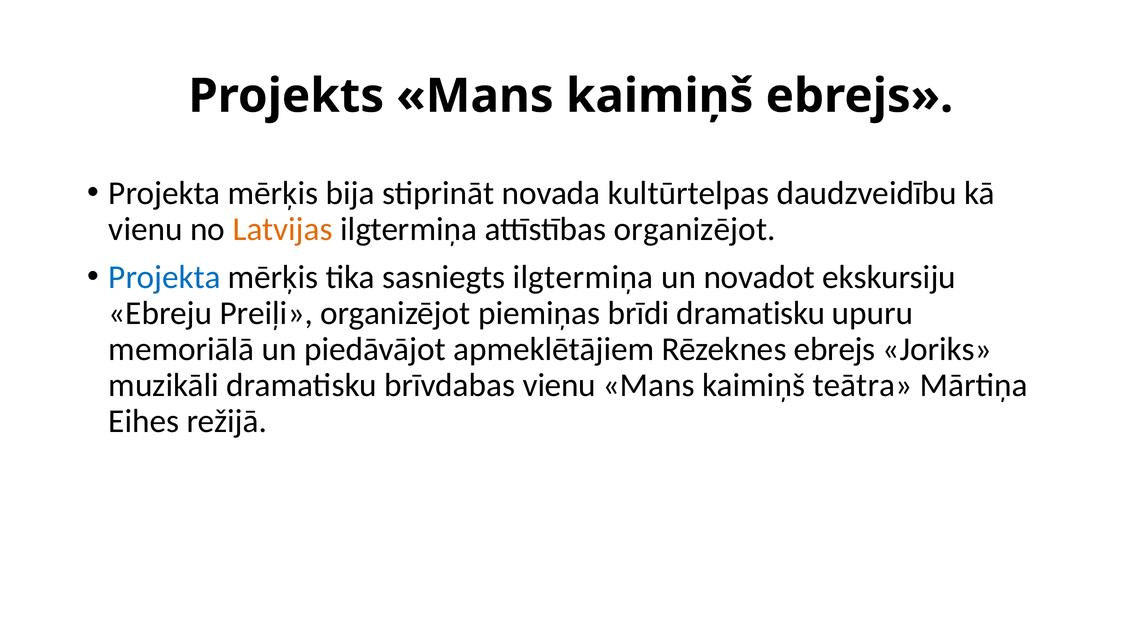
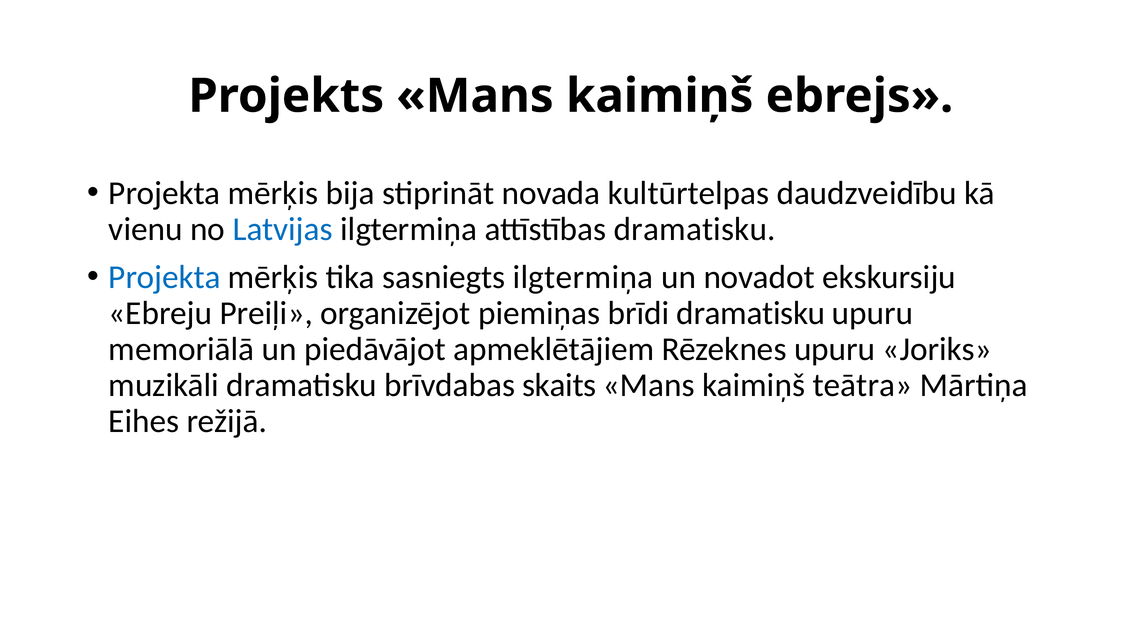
Latvijas colour: orange -> blue (283, 229)
attīstības organizējot: organizējot -> dramatisku (695, 229)
Rēzeknes ebrejs: ebrejs -> upuru (835, 349)
brīvdabas vienu: vienu -> skaits (559, 385)
